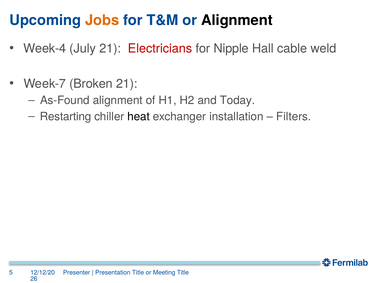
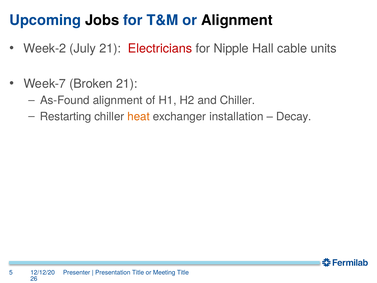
Jobs colour: orange -> black (102, 20)
Week-4: Week-4 -> Week-2 (45, 48)
weld: weld -> units (324, 48)
and Today: Today -> Chiller (237, 100)
heat colour: black -> orange (139, 116)
Filters: Filters -> Decay (294, 116)
